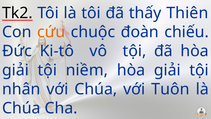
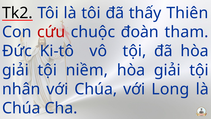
cứu colour: orange -> red (51, 32)
chiếu: chiếu -> tham (187, 32)
Tuôn: Tuôn -> Long (170, 89)
